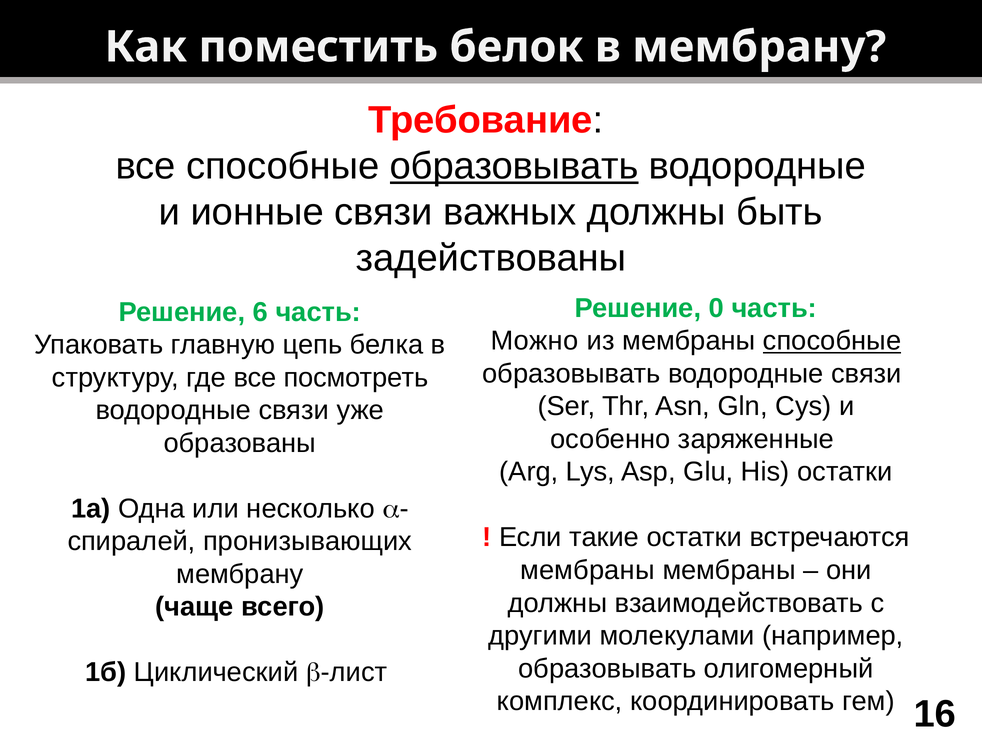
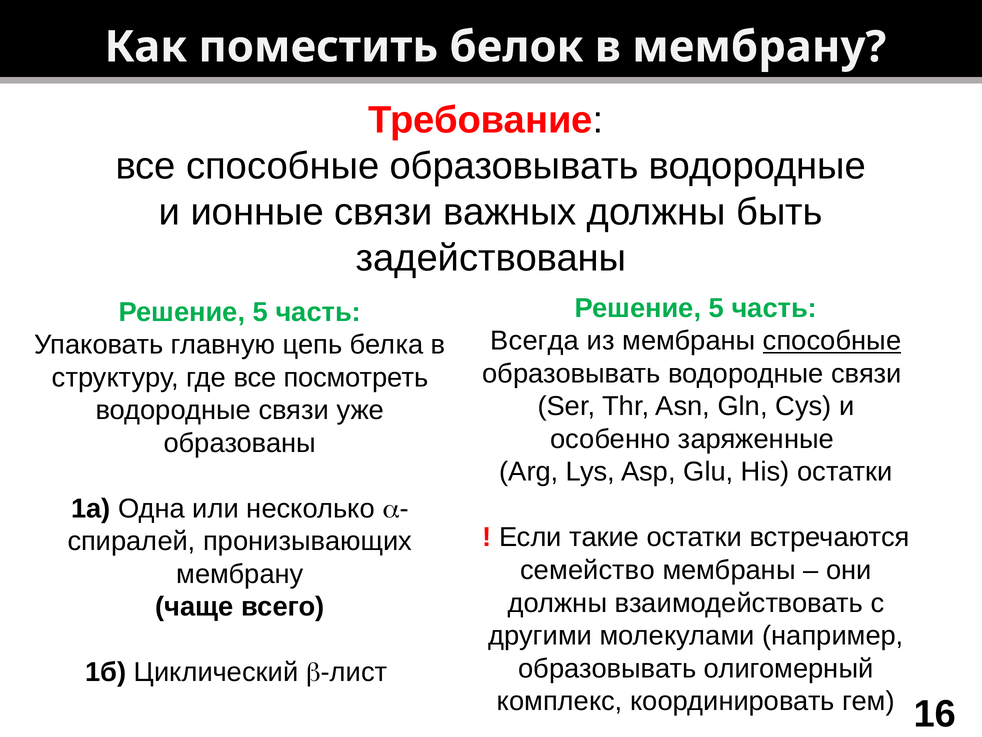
образовывать underline: present -> none (514, 166)
0: 0 -> 5 (716, 308)
6: 6 -> 5 (260, 312)
Можно: Можно -> Всегда (535, 341)
мембраны: мембраны -> семейство (587, 570)
